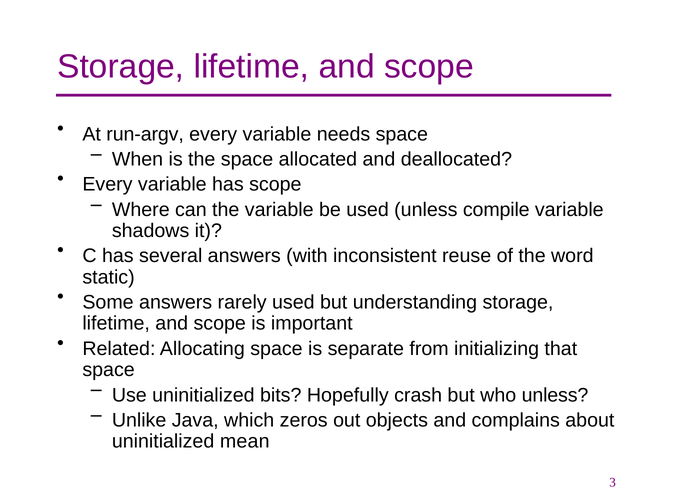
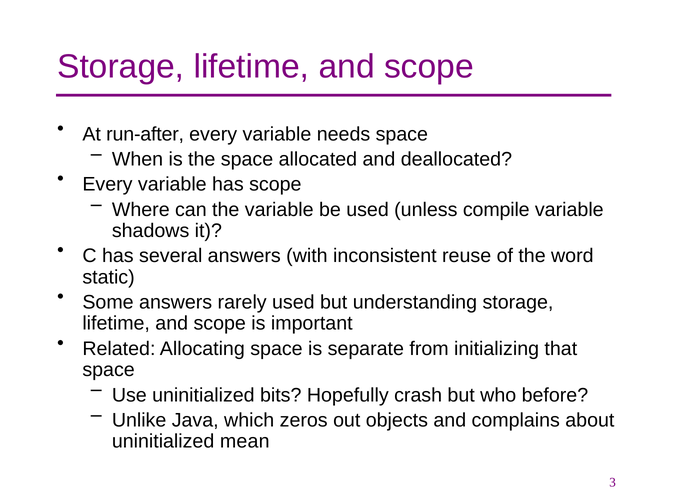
run-argv: run-argv -> run-after (145, 134)
who unless: unless -> before (555, 396)
